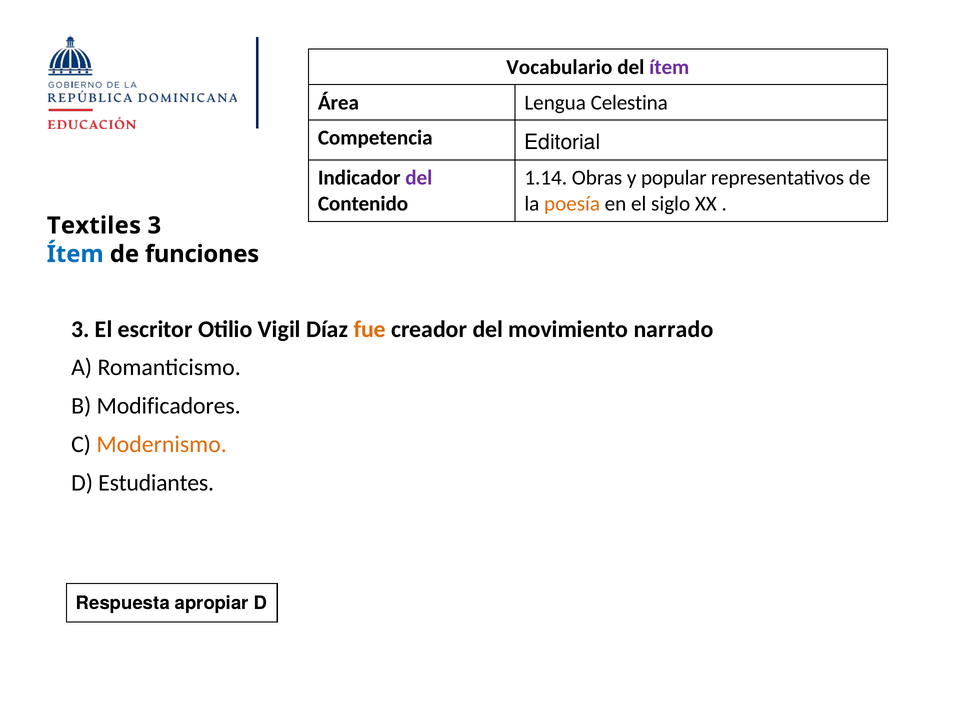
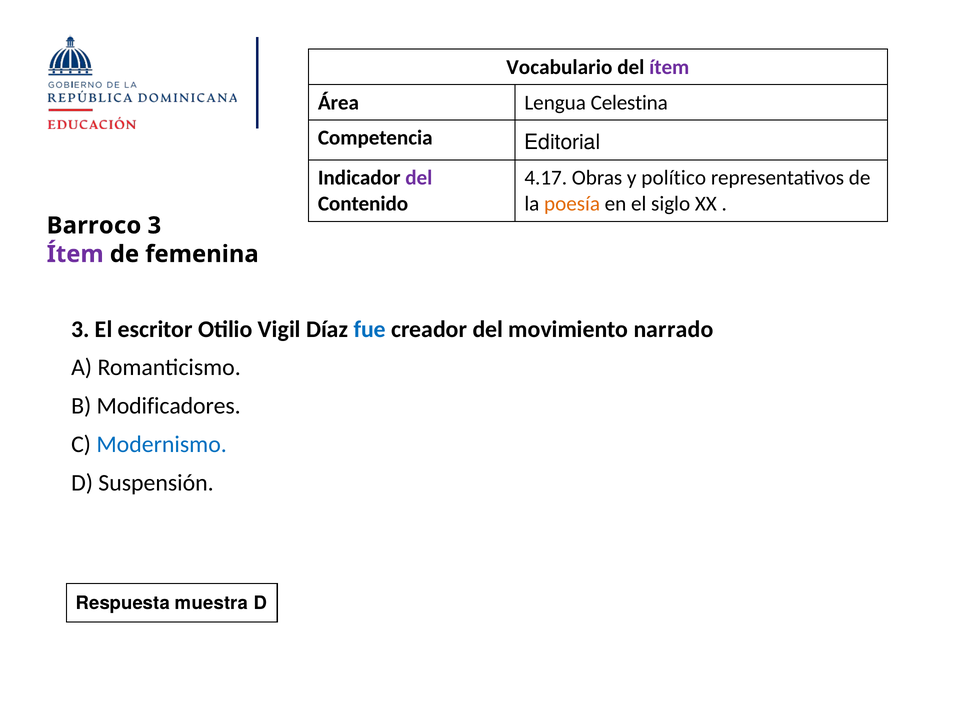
1.14: 1.14 -> 4.17 (546, 178)
popular: popular -> político (674, 178)
Textiles: Textiles -> Barroco (94, 225)
Ítem colour: blue -> purple (75, 254)
funciones: funciones -> femenina (202, 254)
fue colour: orange -> blue (370, 329)
Modernismo colour: orange -> blue (162, 444)
Estudiantes: Estudiantes -> Suspensión (156, 483)
apropiar: apropiar -> muestra (212, 603)
